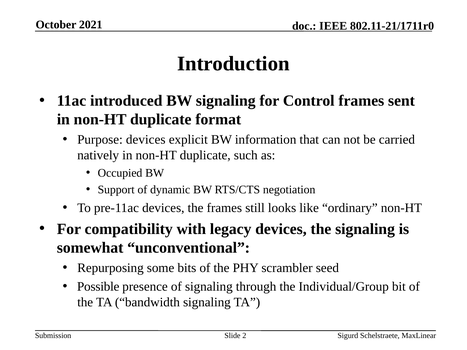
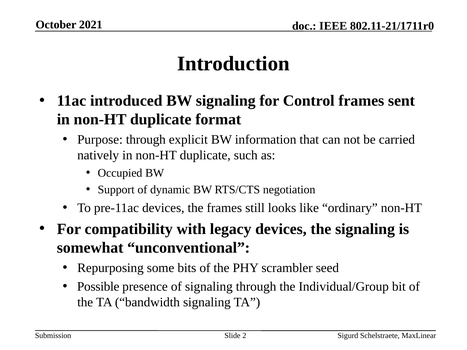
Purpose devices: devices -> through (146, 140)
